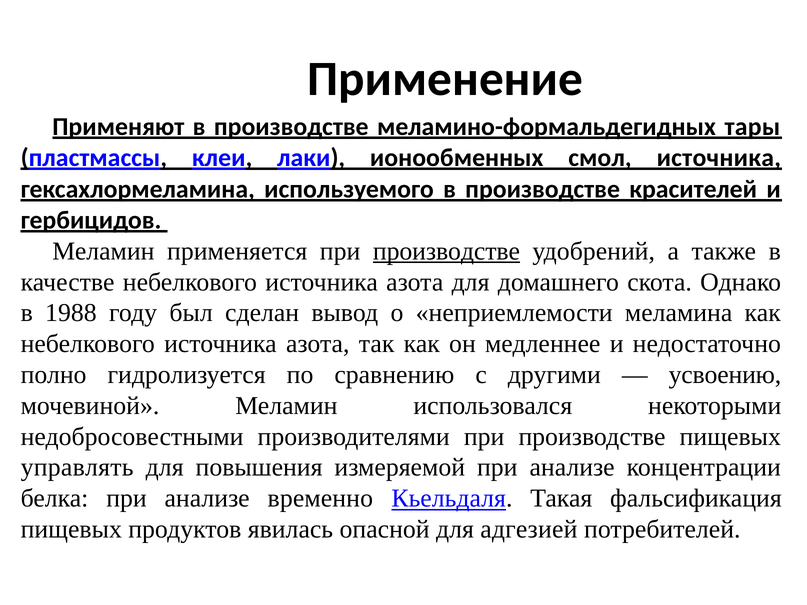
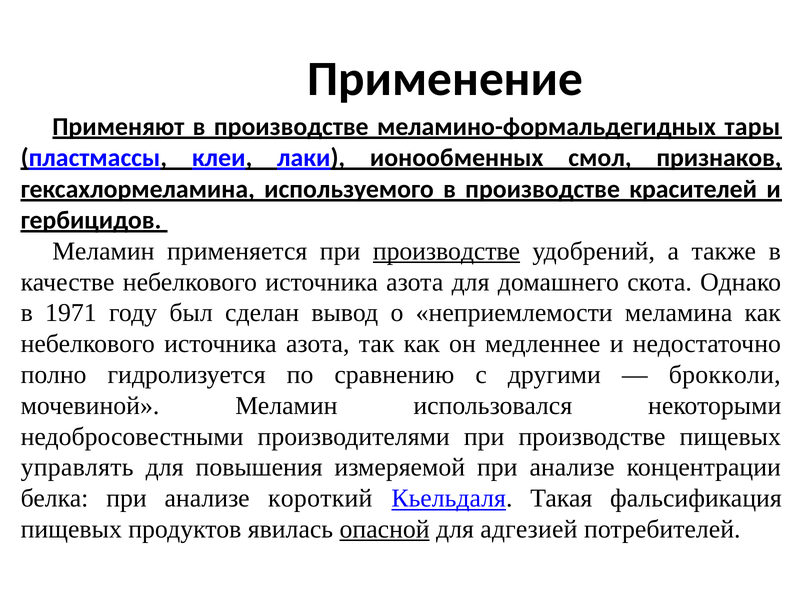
смол источника: источника -> признаков (719, 158)
1988: 1988 -> 1971 (71, 313)
усвоению: усвоению -> брокколи (725, 375)
временно: временно -> короткий (320, 499)
опасной underline: none -> present (385, 529)
